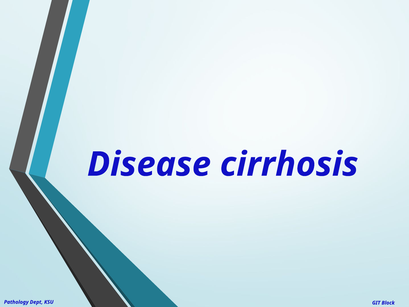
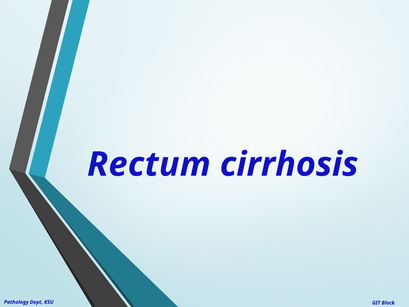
Disease: Disease -> Rectum (149, 164)
